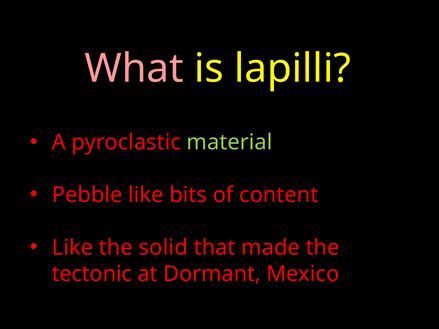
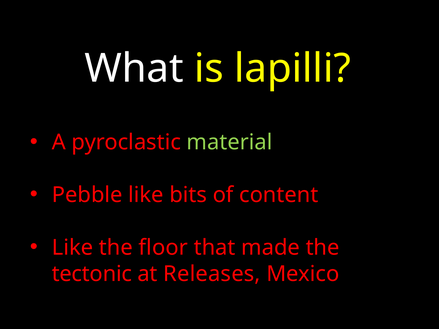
What colour: pink -> white (134, 69)
solid: solid -> floor (163, 248)
Dormant: Dormant -> Releases (212, 274)
